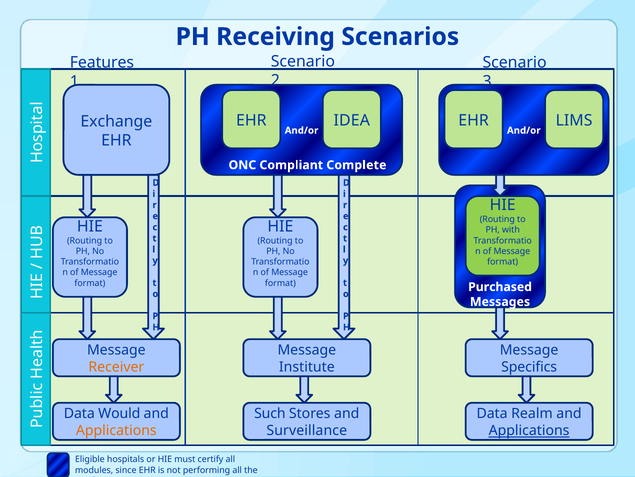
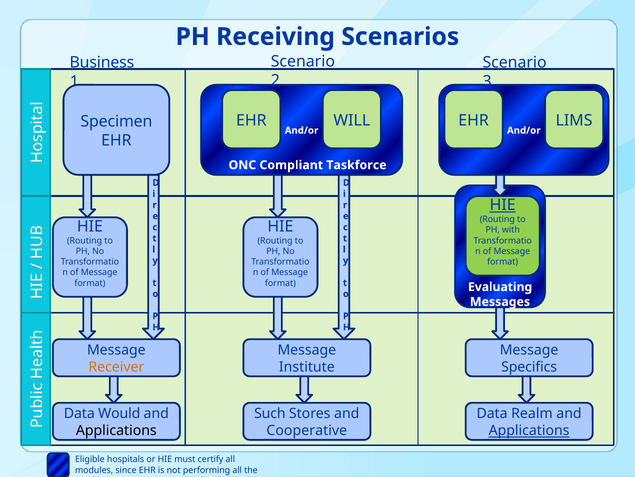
Features: Features -> Business (102, 62)
IDEA: IDEA -> WILL (352, 120)
Exchange: Exchange -> Specimen (116, 121)
Complete: Complete -> Taskforce (356, 165)
HIE underline: none -> present (503, 205)
Purchased: Purchased -> Evaluating (500, 287)
Applications colour: orange -> black (116, 430)
Surveillance: Surveillance -> Cooperative (307, 430)
